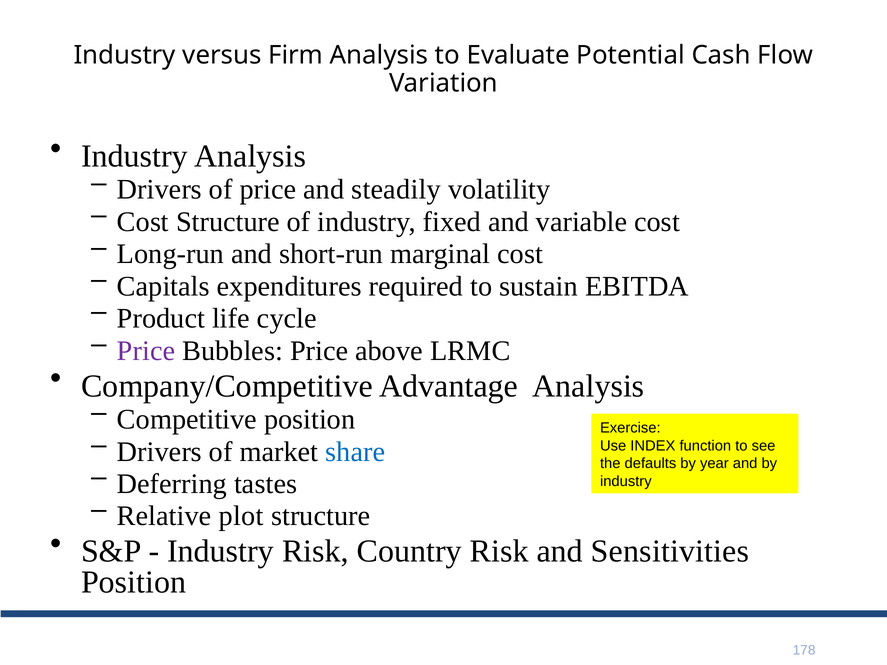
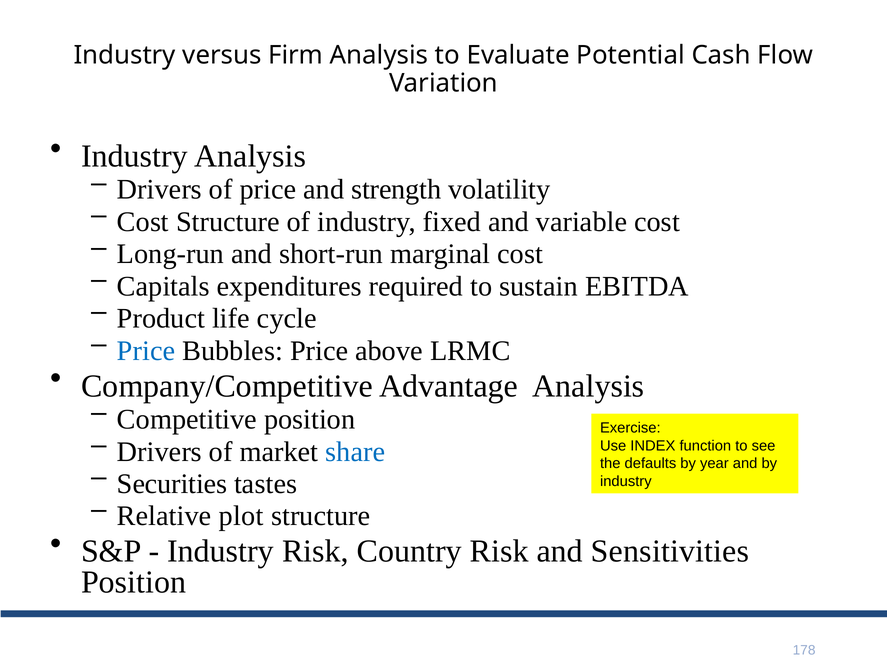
steadily: steadily -> strength (396, 190)
Price colour: purple -> blue (146, 351)
Deferring: Deferring -> Securities (172, 484)
